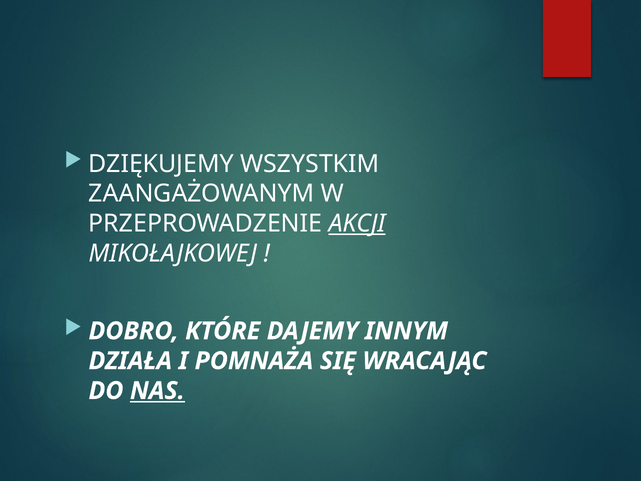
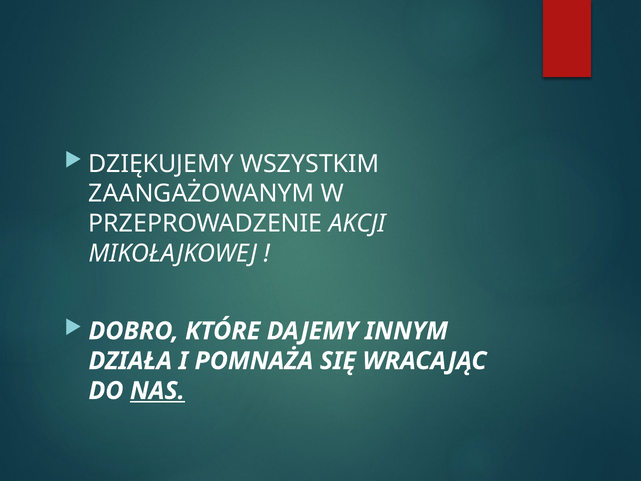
AKCJI underline: present -> none (357, 223)
